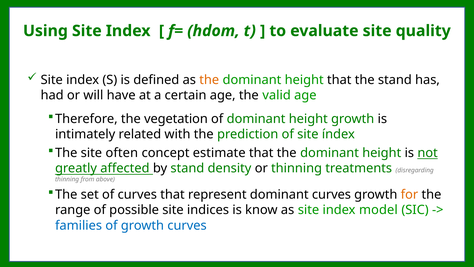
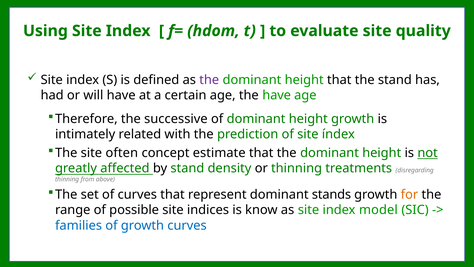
the colour: orange -> purple (209, 80)
the valid: valid -> have (277, 95)
vegetation: vegetation -> successive (176, 119)
dominant curves: curves -> stands (331, 194)
